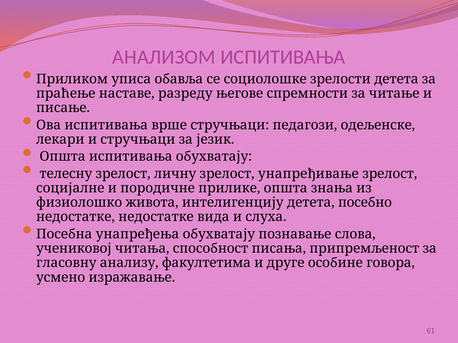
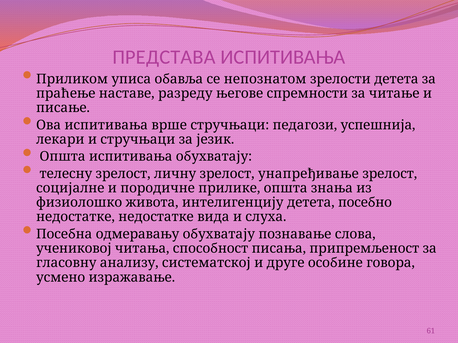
АНАЛИЗОМ: АНАЛИЗОМ -> ПРЕДСТАВА (164, 57)
социолошке: социолошке -> непознатом (265, 79)
одељенске: одељенске -> успешнија (378, 125)
унапређења: унапређења -> одмеравању (138, 234)
факултетима: факултетима -> систематској (206, 263)
